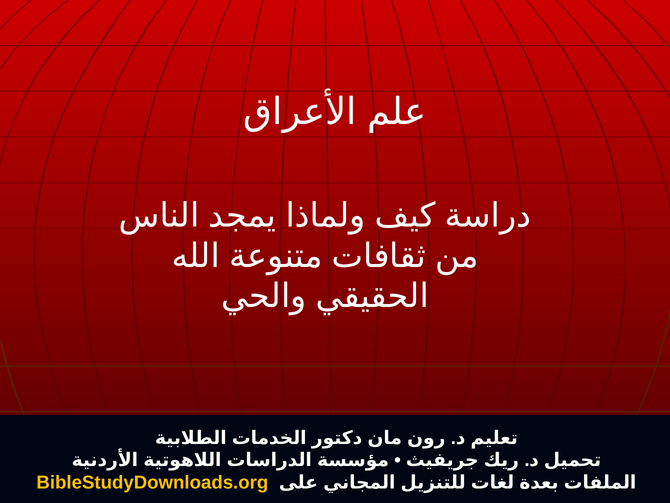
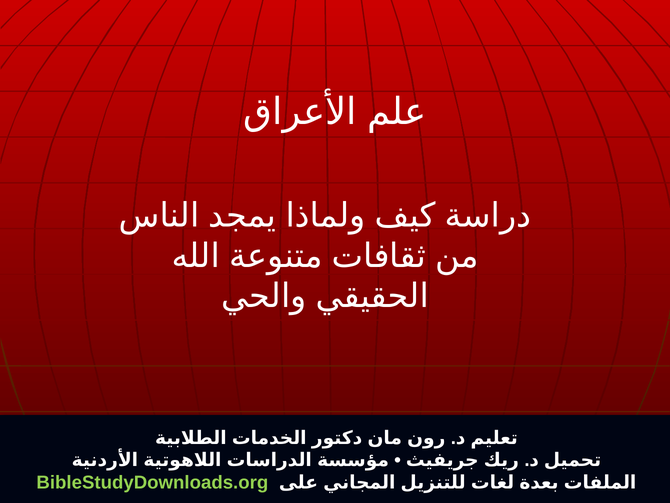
BibleStudyDownloads.org colour: yellow -> light green (152, 482)
